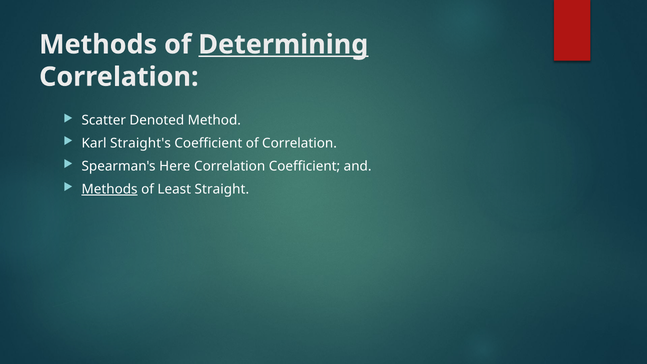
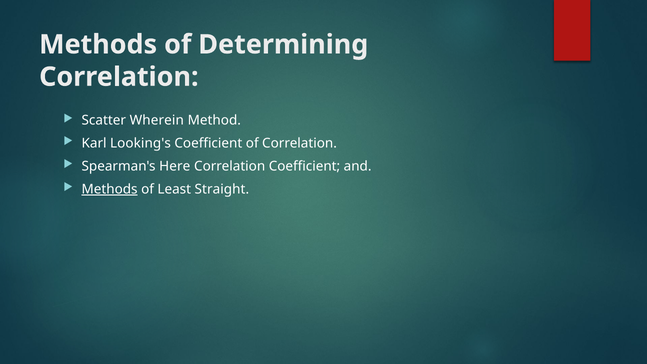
Determining underline: present -> none (283, 45)
Denoted: Denoted -> Wherein (157, 120)
Straight's: Straight's -> Looking's (140, 143)
